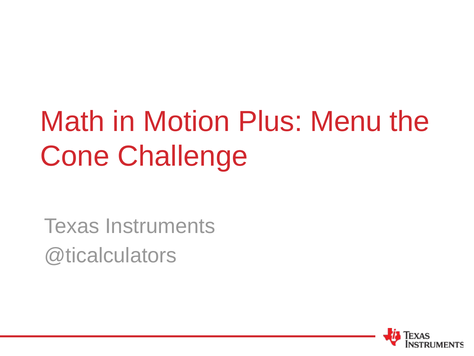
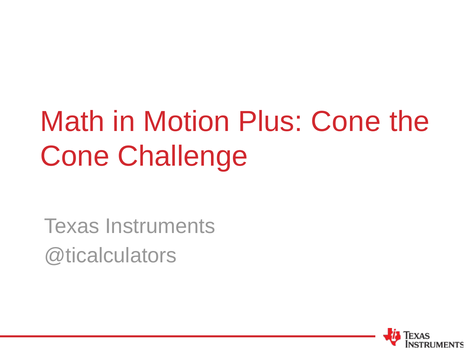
Plus Menu: Menu -> Cone (346, 121)
